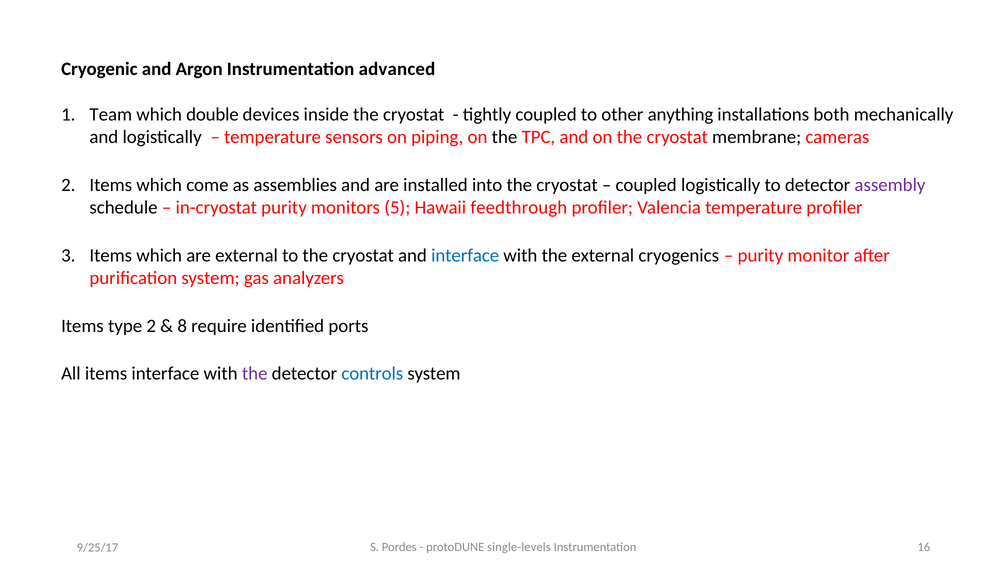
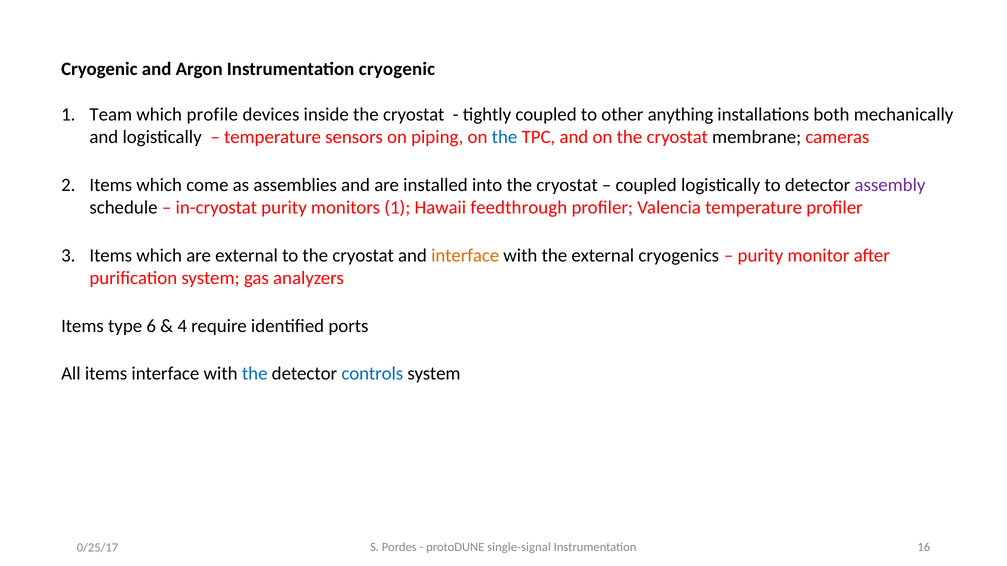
Instrumentation advanced: advanced -> cryogenic (397, 69)
double: double -> profile (212, 115)
the colour: black -> blue (504, 137)
monitors 5: 5 -> 1 (397, 208)
interface colour: blue -> orange (465, 256)
type 2: 2 -> 6 (151, 326)
8: 8 -> 4 (182, 326)
the colour: purple -> blue (255, 374)
single-levels: single-levels -> single-signal (519, 548)
9/25/17: 9/25/17 -> 0/25/17 (97, 548)
